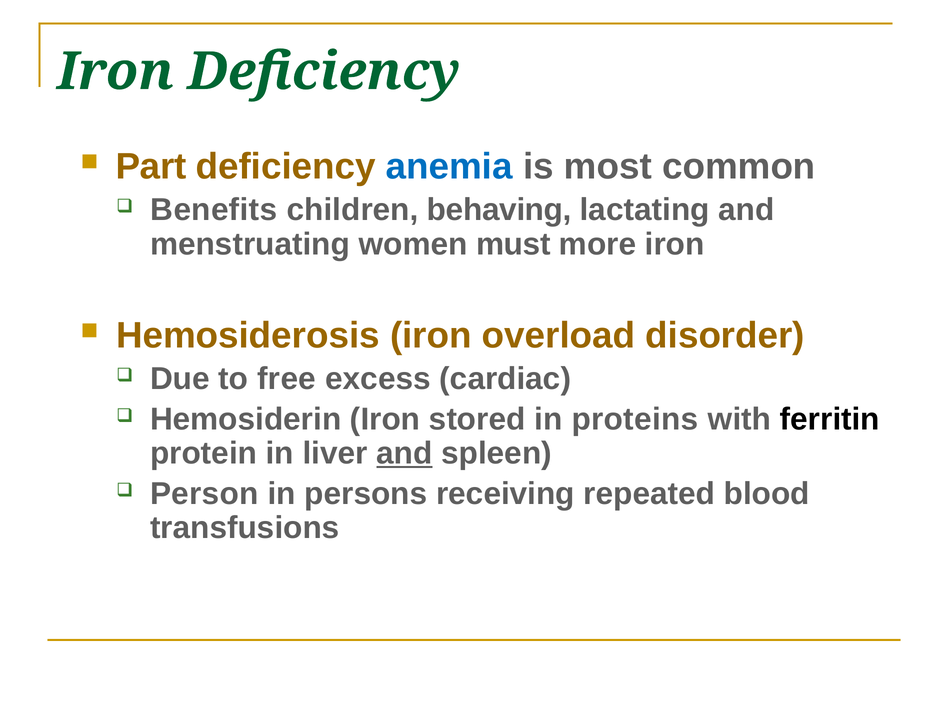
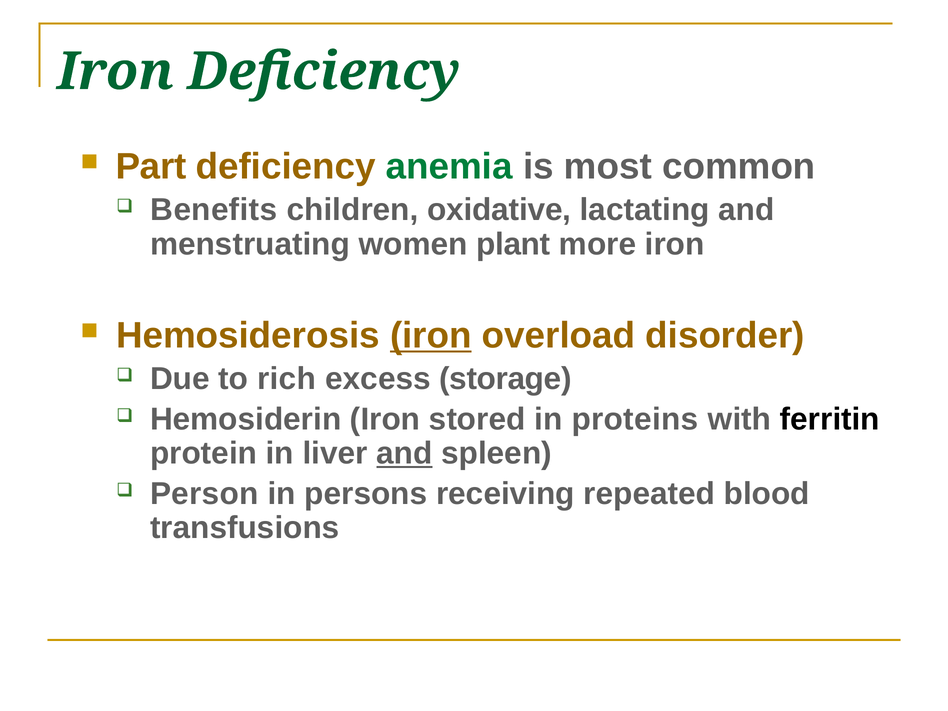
anemia colour: blue -> green (449, 167)
behaving: behaving -> oxidative (499, 210)
must: must -> plant (513, 244)
iron underline: none -> present (431, 336)
free: free -> rich (287, 379)
cardiac: cardiac -> storage (505, 379)
